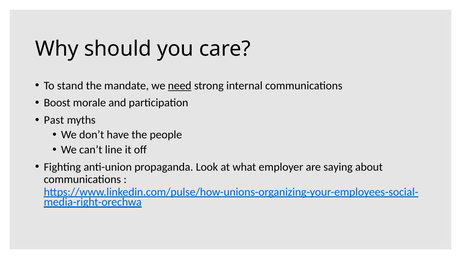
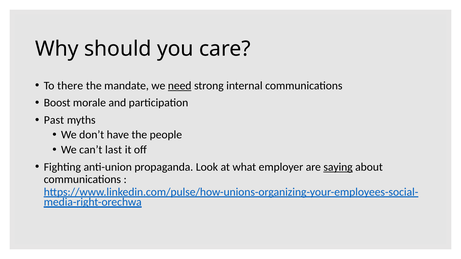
stand: stand -> there (70, 86)
line: line -> last (114, 150)
saying underline: none -> present (338, 167)
